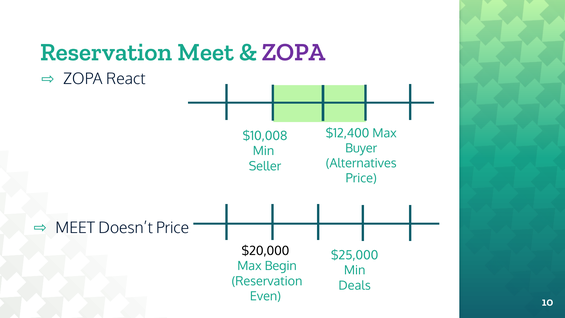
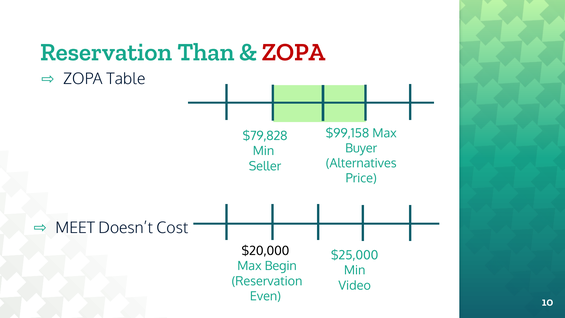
Reservation Meet: Meet -> Than (206, 52)
ZOPA colour: purple -> red (294, 52)
React: React -> Table (126, 79)
$12,400: $12,400 -> $99,158 (347, 133)
$10,008: $10,008 -> $79,828 (265, 136)
Doesn’t Price: Price -> Cost (173, 228)
Deals: Deals -> Video (355, 285)
